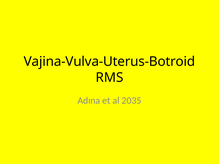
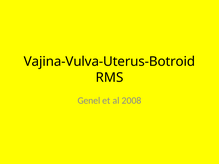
Adına: Adına -> Genel (89, 101)
2035: 2035 -> 2008 (132, 101)
